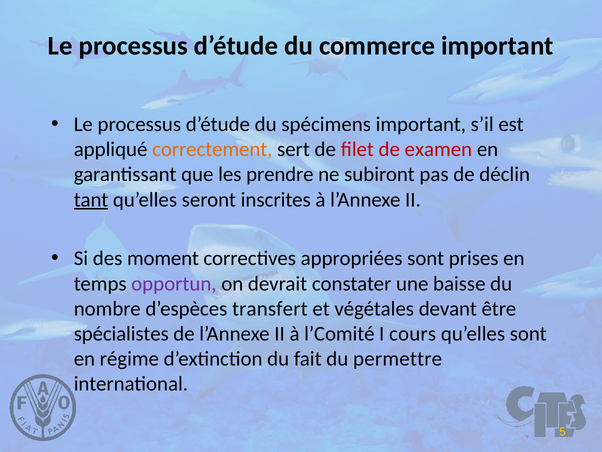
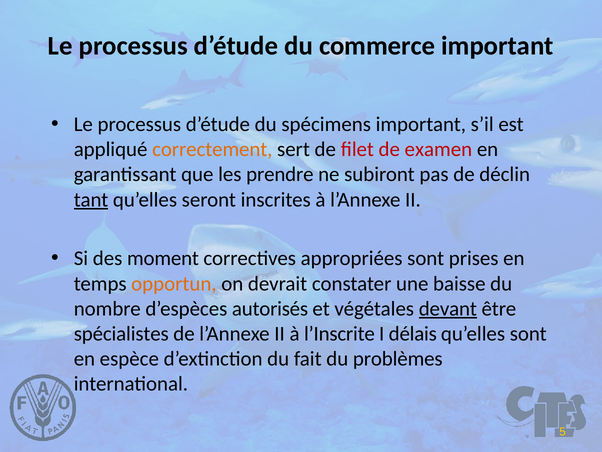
opportun colour: purple -> orange (174, 283)
transfert: transfert -> autorisés (270, 308)
devant underline: none -> present (448, 308)
l’Comité: l’Comité -> l’Inscrite (339, 334)
cours: cours -> délais (413, 334)
régime: régime -> espèce (129, 359)
permettre: permettre -> problèmes (398, 359)
